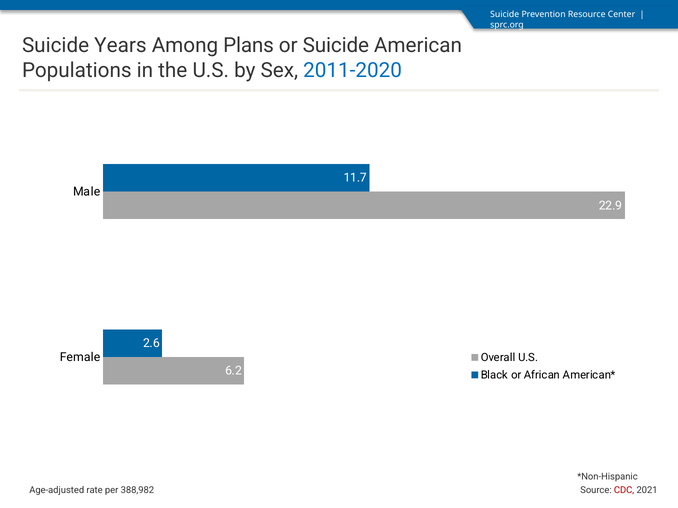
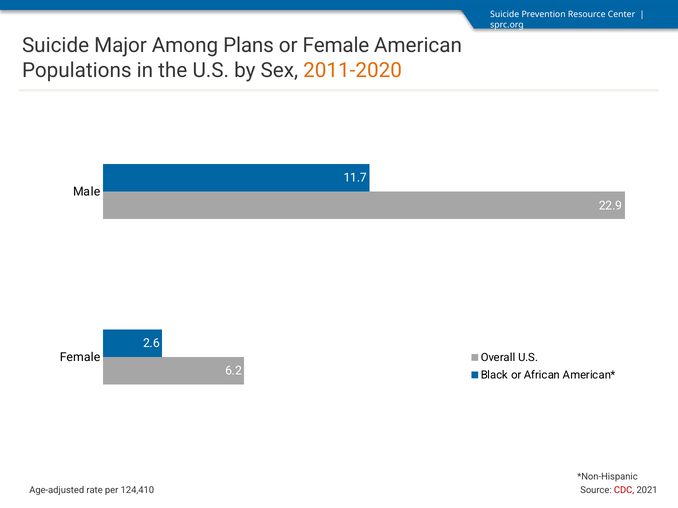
Years: Years -> Major (121, 45)
or Suicide: Suicide -> Female (336, 45)
2011-2020 colour: blue -> orange (353, 70)
388,982: 388,982 -> 124,410 (137, 490)
